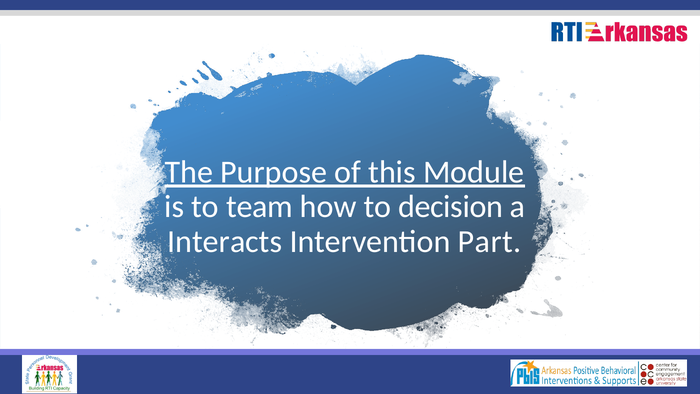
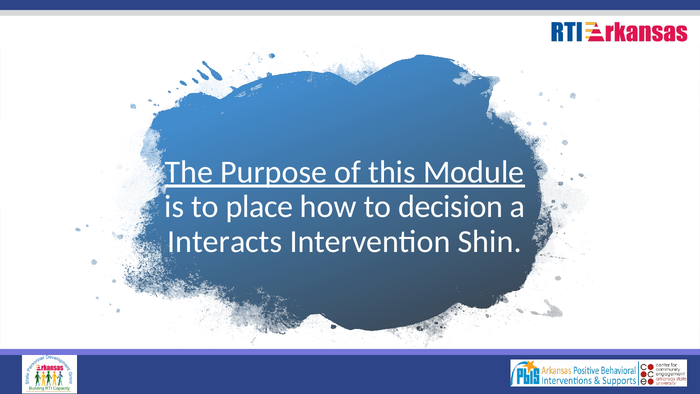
team: team -> place (260, 207)
Part: Part -> Shin (490, 241)
